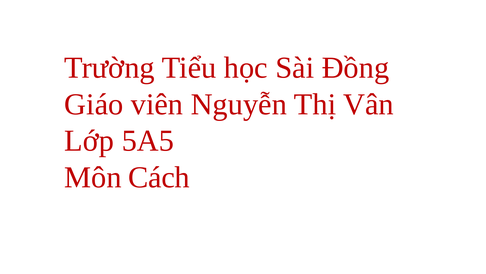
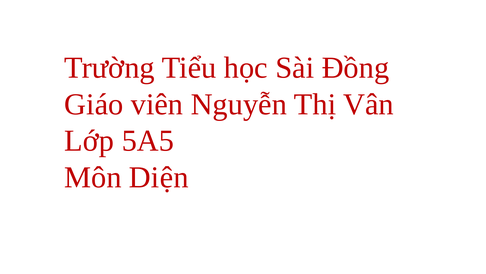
Cách: Cách -> Diện (159, 177)
